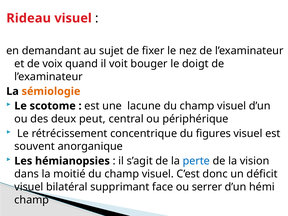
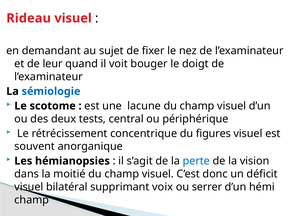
voix: voix -> leur (53, 64)
sémiologie colour: orange -> blue (51, 91)
peut: peut -> tests (92, 119)
face: face -> voix (163, 187)
